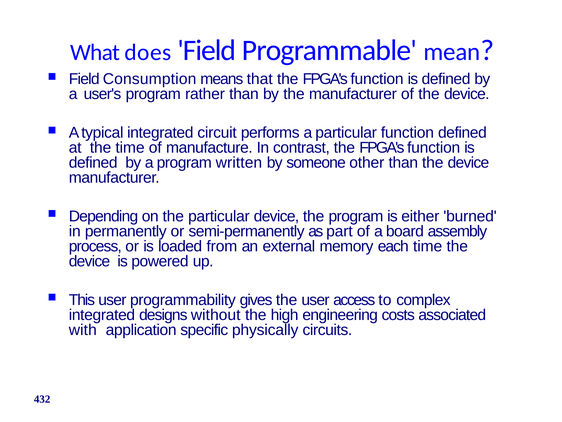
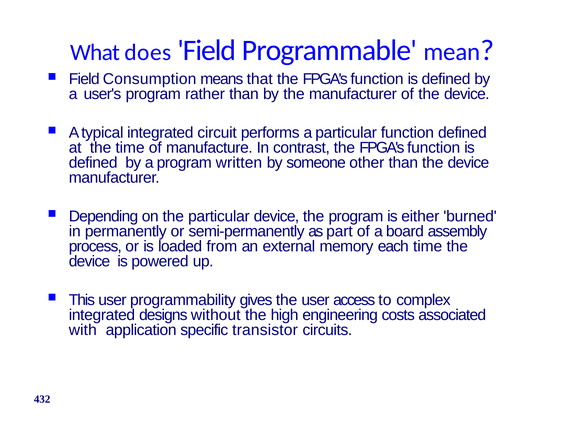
physically: physically -> transistor (265, 330)
